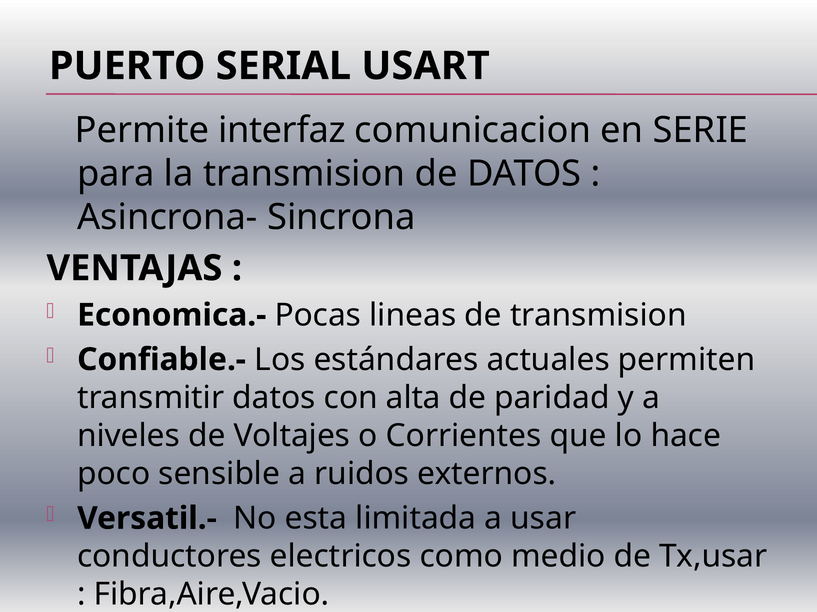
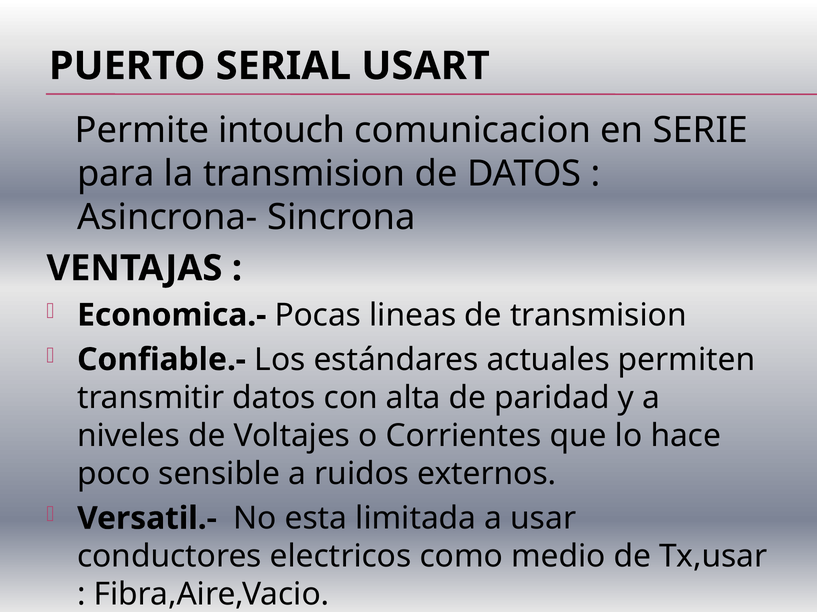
interfaz: interfaz -> intouch (282, 131)
